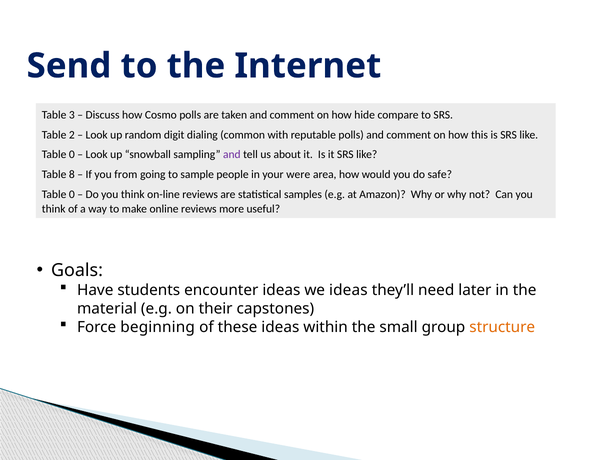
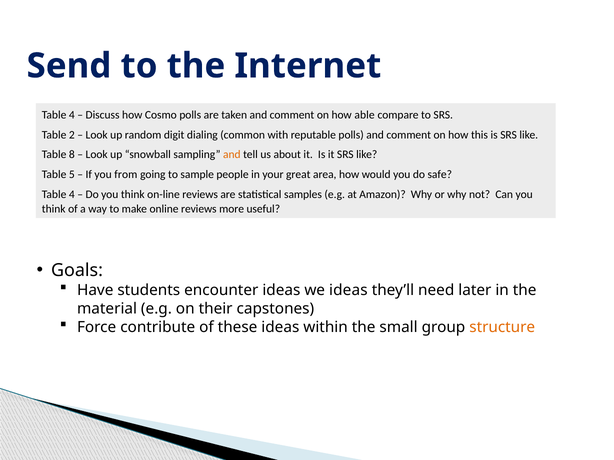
3: 3 -> 4 (72, 115)
hide: hide -> able (365, 115)
0: 0 -> 8 (72, 155)
and colour: purple -> orange (232, 155)
8: 8 -> 5 (72, 175)
were: were -> great (298, 175)
0: 0 -> 4 (72, 194)
beginning: beginning -> contribute (158, 327)
